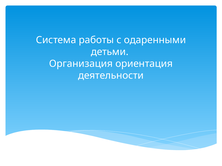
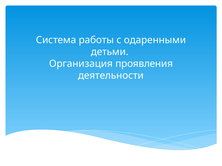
ориентация: ориентация -> проявления (144, 64)
